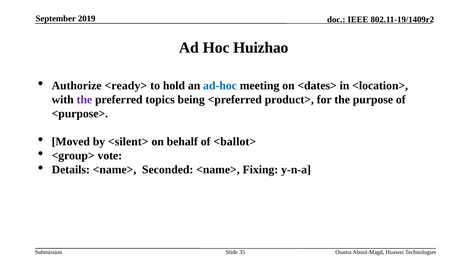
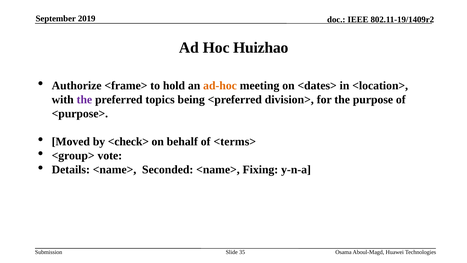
<ready>: <ready> -> <frame> (126, 85)
ad-hoc colour: blue -> orange (220, 85)
product>: product> -> division> (289, 99)
<silent>: <silent> -> <check> (128, 142)
<ballot>: <ballot> -> <terms> (235, 142)
